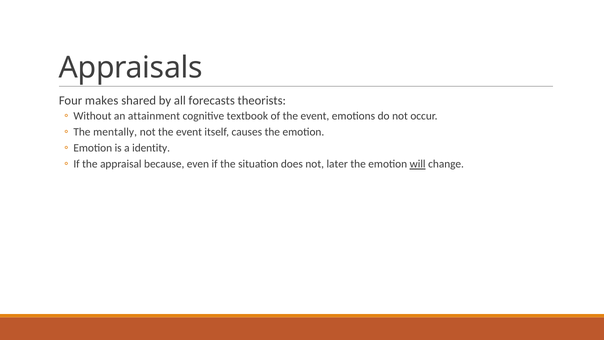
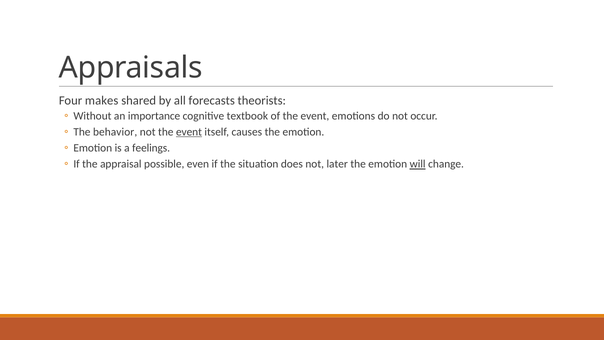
attainment: attainment -> importance (154, 116)
mentally: mentally -> behavior (115, 132)
event underline: none -> present (189, 132)
identity: identity -> feelings (151, 148)
because: because -> possible (164, 164)
